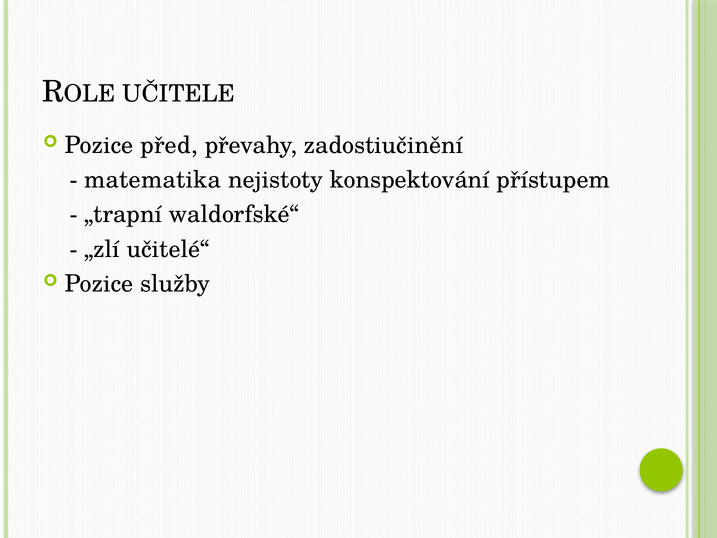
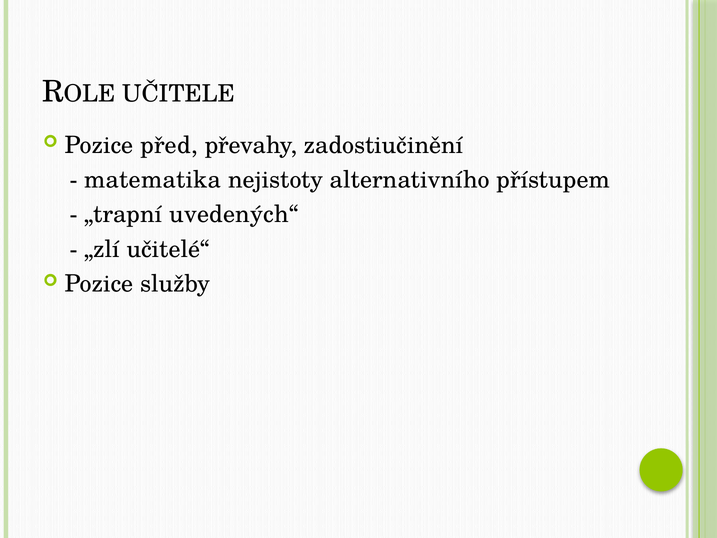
konspektování: konspektování -> alternativního (410, 180)
waldorfské“: waldorfské“ -> uvedených“ (234, 214)
